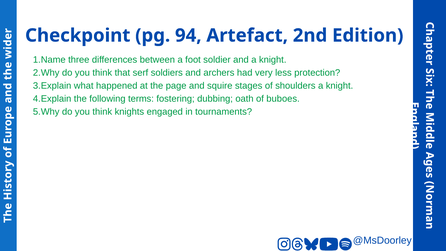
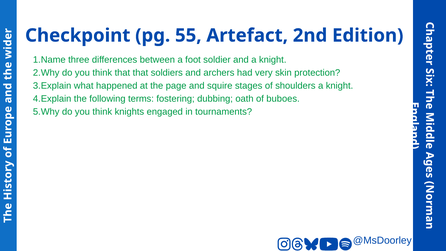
94: 94 -> 55 (188, 35)
that serf: serf -> that (140, 73)
less: less -> skin (283, 73)
